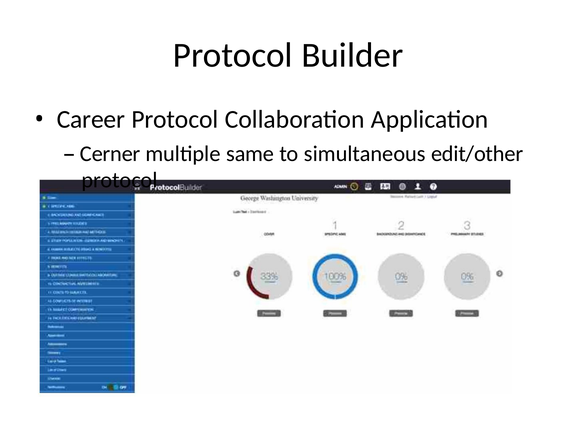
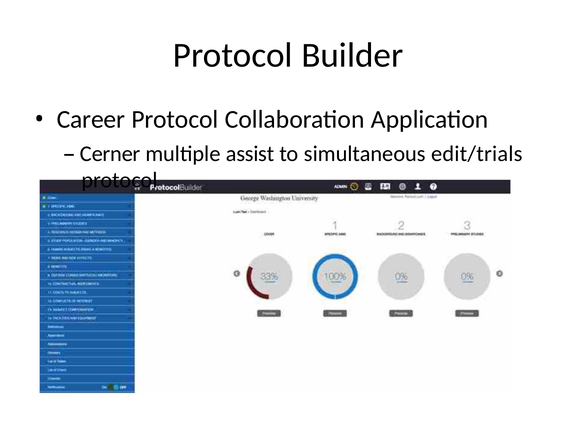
same: same -> assist (250, 154)
edit/other: edit/other -> edit/trials (477, 154)
